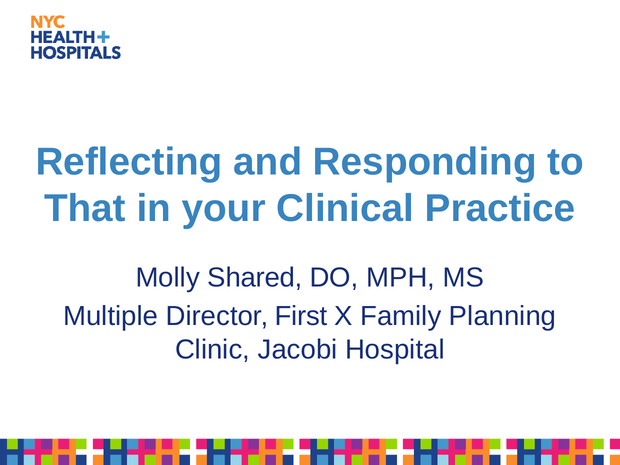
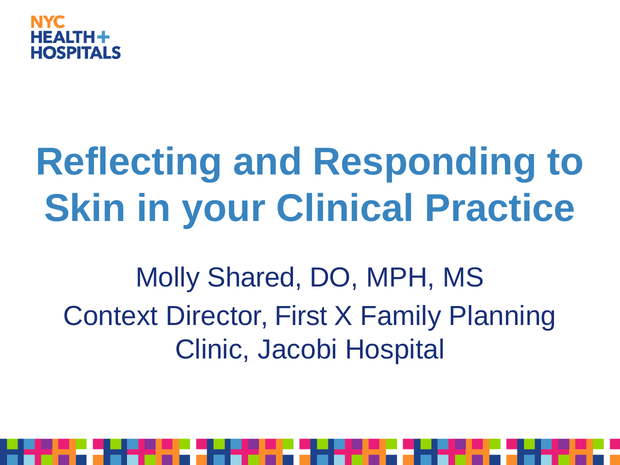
That: That -> Skin (85, 209)
Multiple: Multiple -> Context (111, 316)
